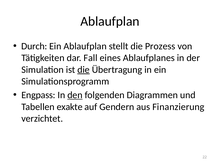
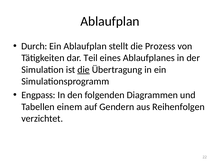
Fall: Fall -> Teil (91, 58)
den underline: present -> none (75, 95)
exakte: exakte -> einem (70, 107)
Finanzierung: Finanzierung -> Reihenfolgen (178, 107)
